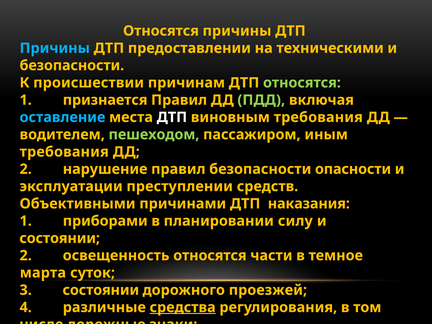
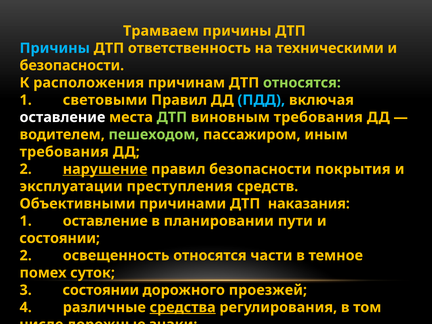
Относятся: Относятся -> Трамваем (161, 31)
предоставлении: предоставлении -> ответственность (189, 48)
происшествии: происшествии -> расположения (89, 83)
признается: признается -> световыми (105, 100)
ПДД colour: light green -> light blue (261, 100)
оставление colour: light blue -> white (62, 117)
ДТП colour: white -> light green (172, 117)
нарушение underline: none -> present (105, 169)
опасности: опасности -> покрытия (353, 169)
преступлении: преступлении -> преступления (180, 186)
1 приборами: приборами -> оставление (105, 221)
силу: силу -> пути (295, 221)
марта: марта -> помех (43, 273)
